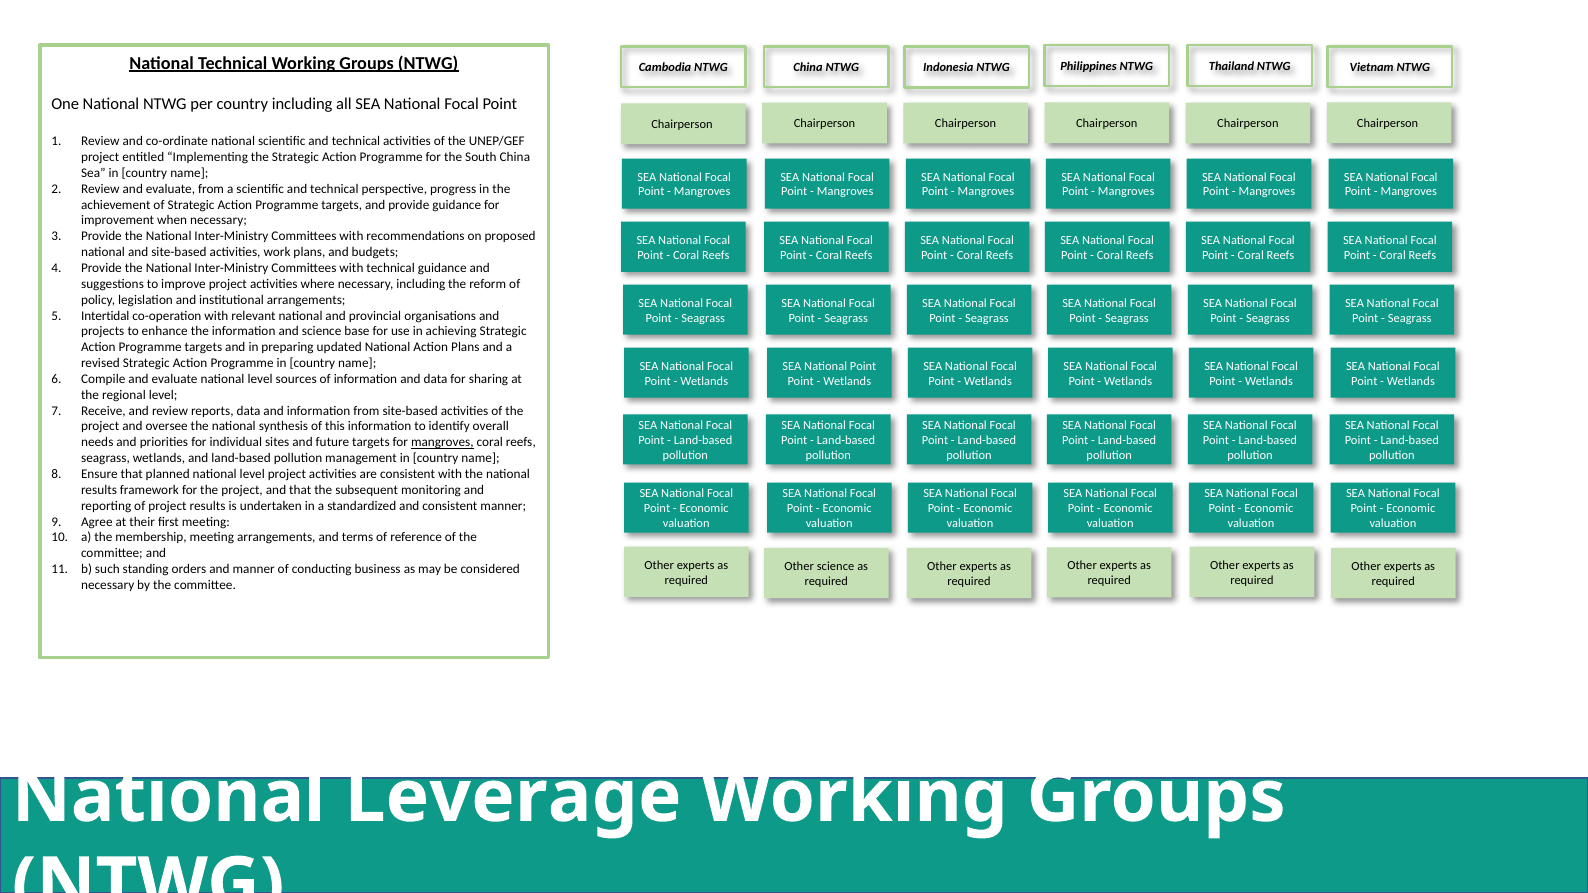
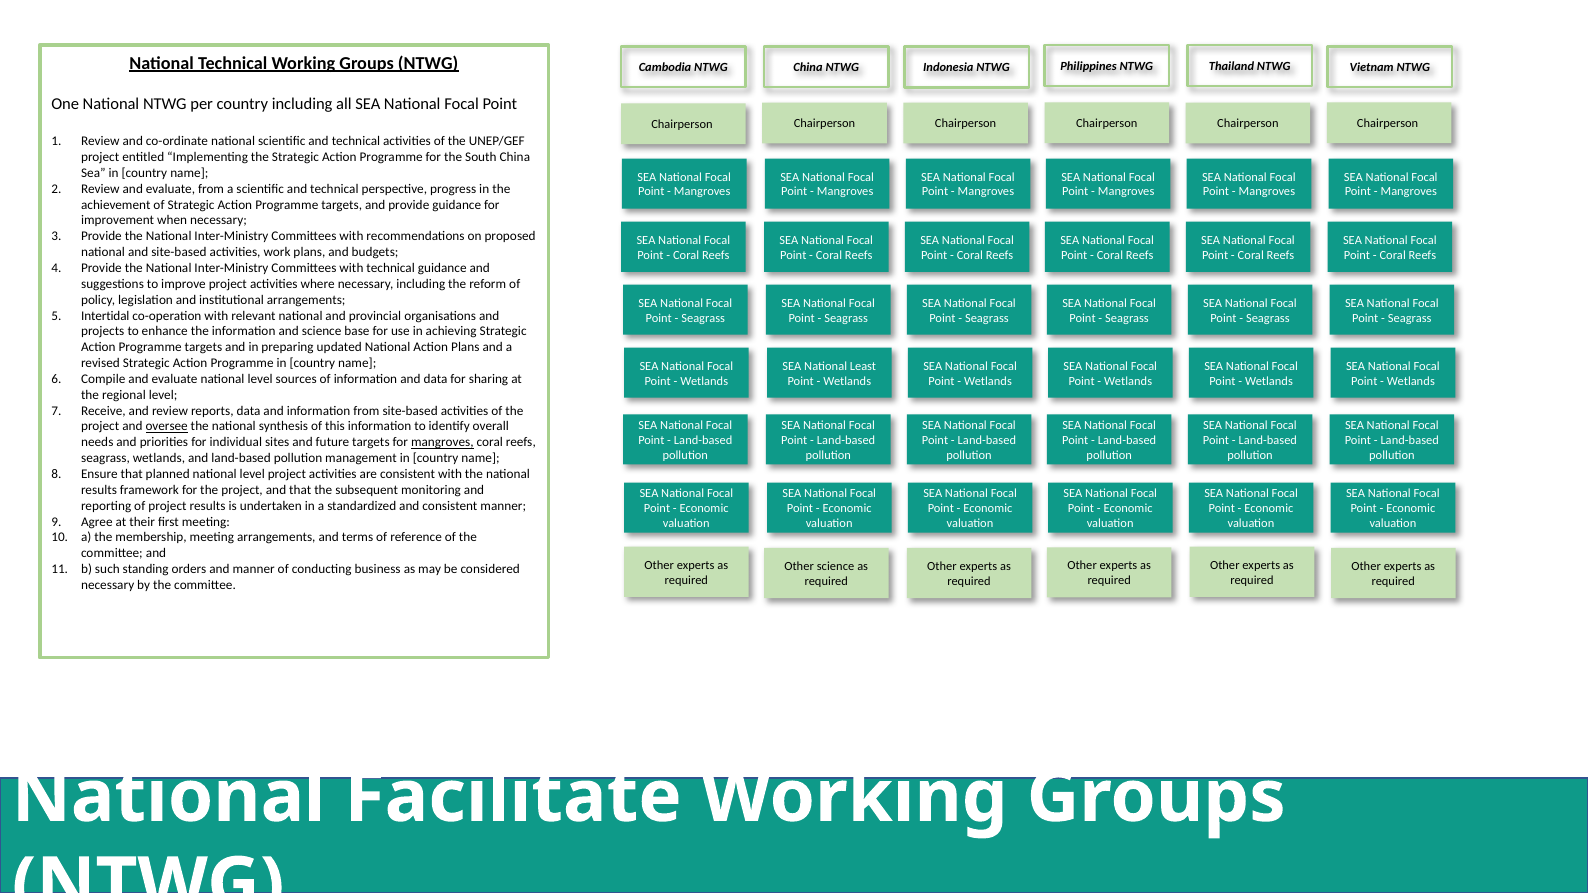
National Point: Point -> Least (863, 366)
oversee underline: none -> present (167, 427)
Leverage: Leverage -> Facilitate (513, 797)
